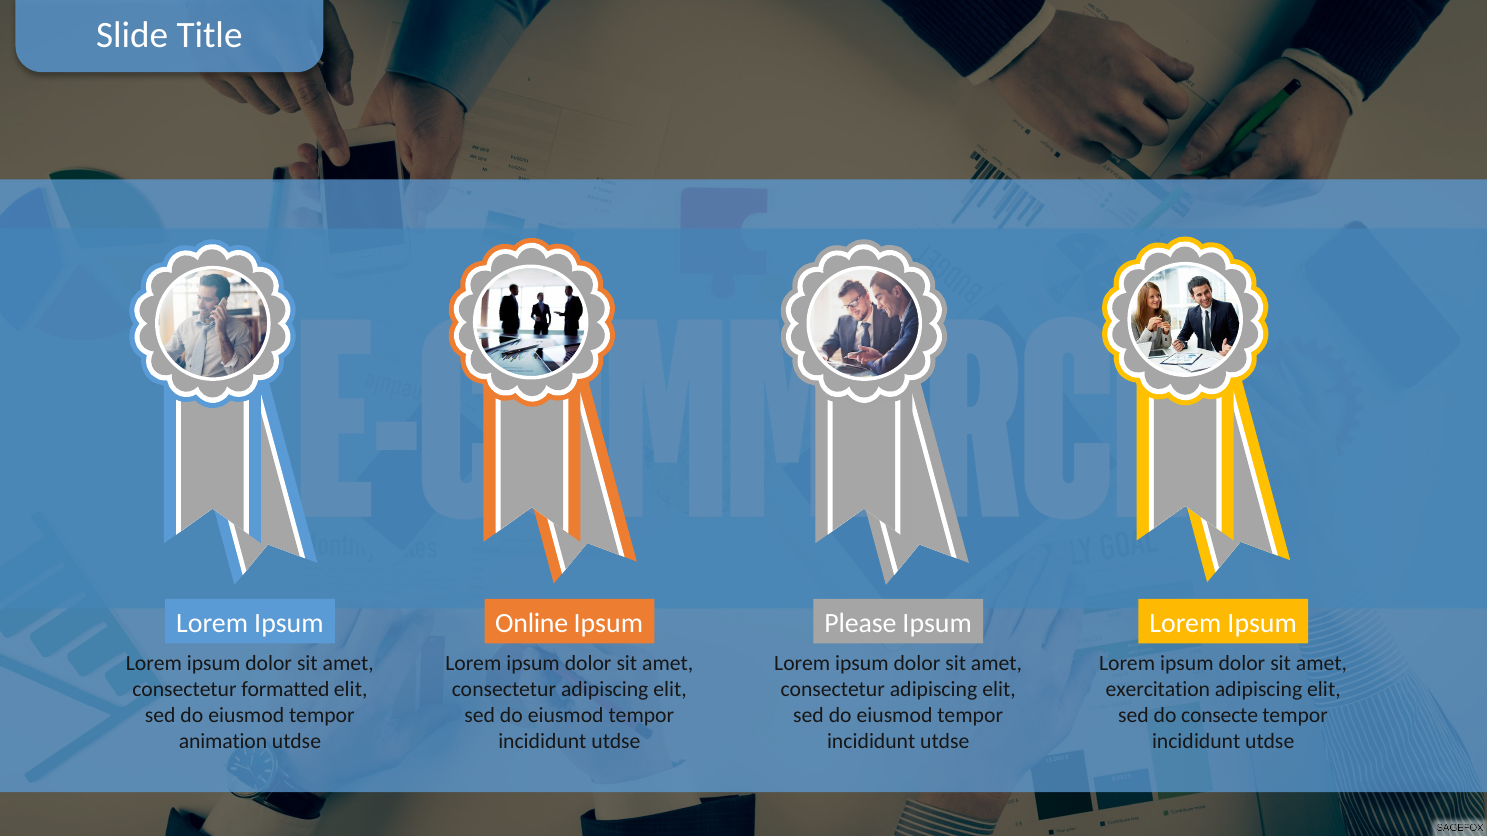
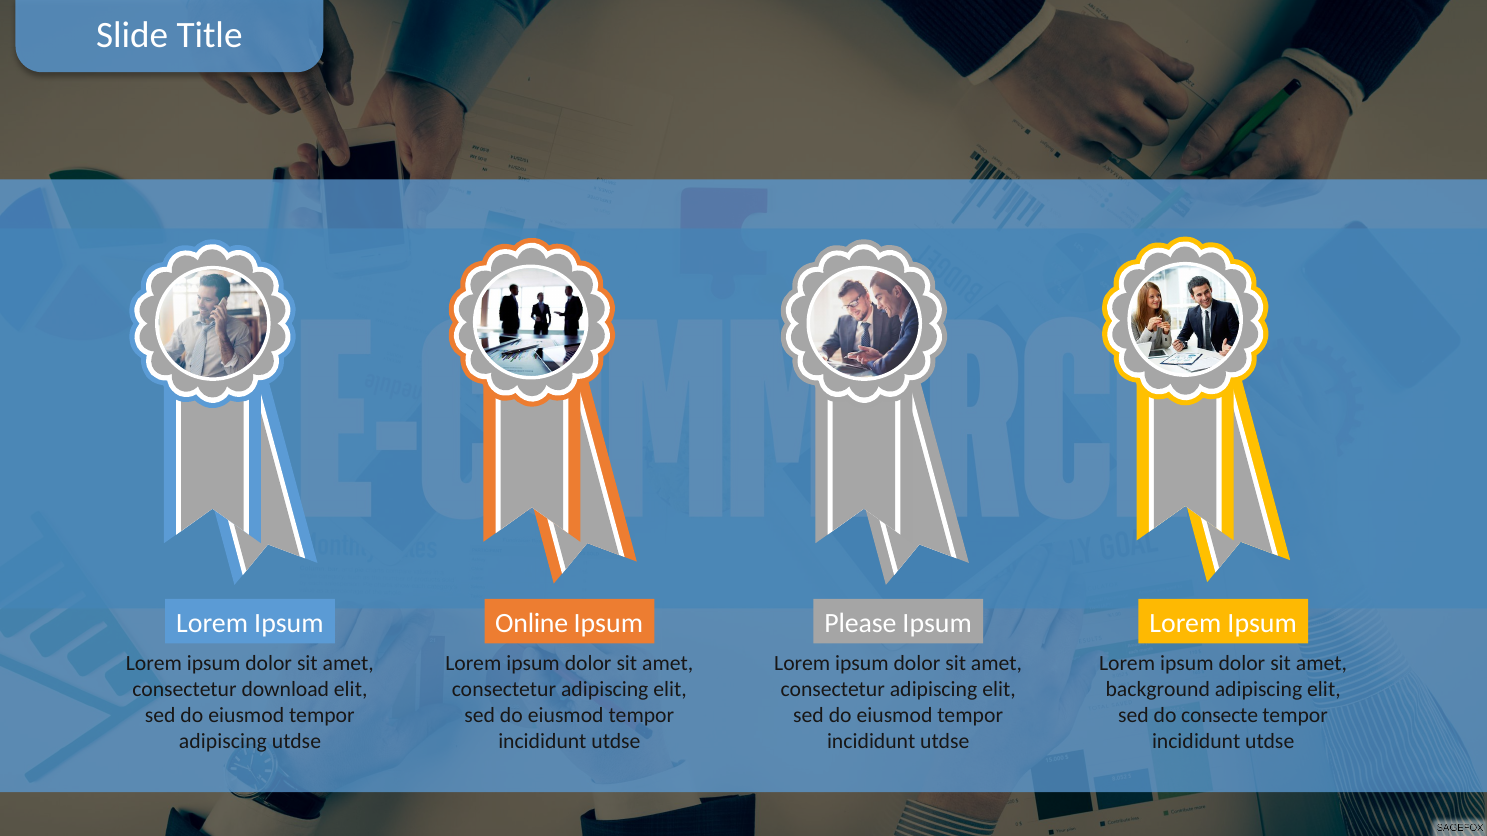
formatted: formatted -> download (285, 690)
exercitation: exercitation -> background (1158, 690)
animation: animation -> adipiscing (223, 742)
